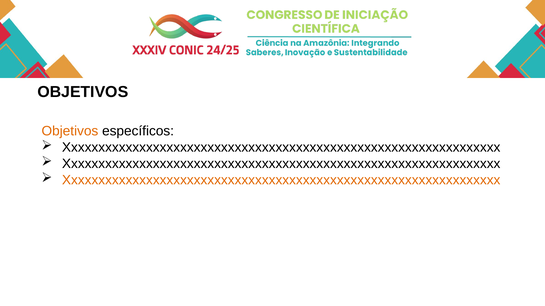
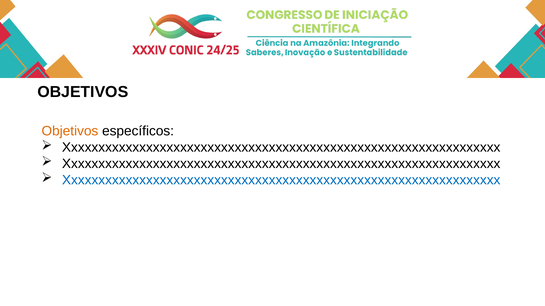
Xxxxxxxxxxxxxxxxxxxxxxxxxxxxxxxxxxxxxxxxxxxxxxxxxxxxxxxxxxxxxxxx colour: orange -> blue (281, 180)
